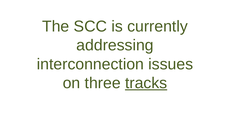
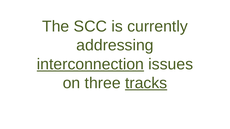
interconnection underline: none -> present (90, 64)
